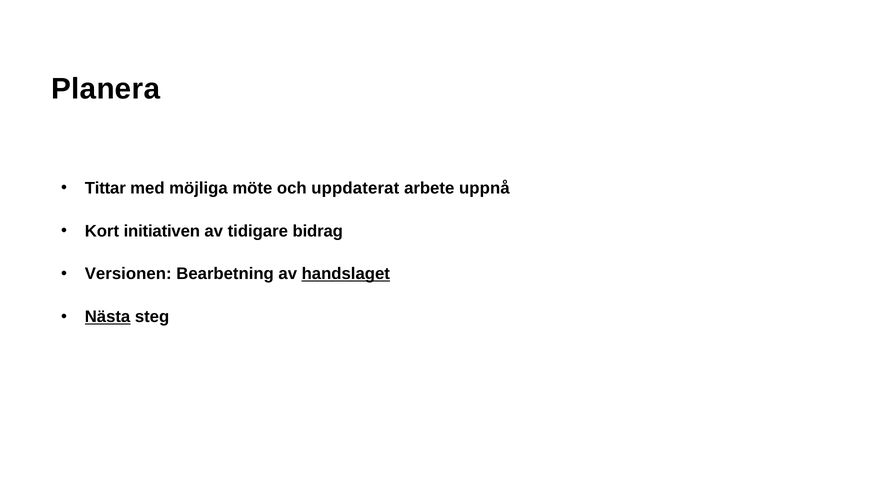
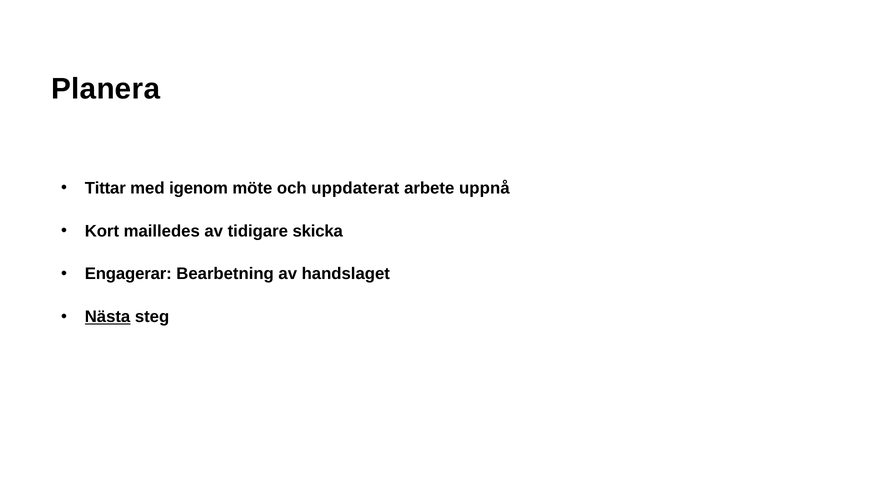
möjliga: möjliga -> igenom (199, 188)
initiativen: initiativen -> mailledes (162, 231)
bidrag: bidrag -> skicka (318, 231)
Versionen: Versionen -> Engagerar (128, 274)
handslaget underline: present -> none (346, 274)
